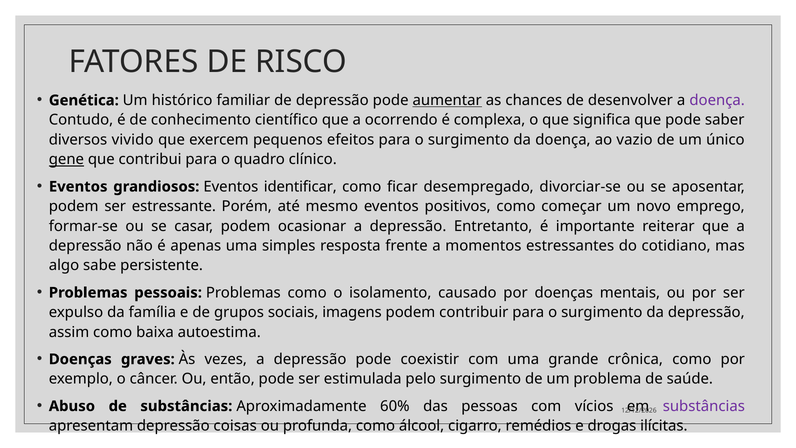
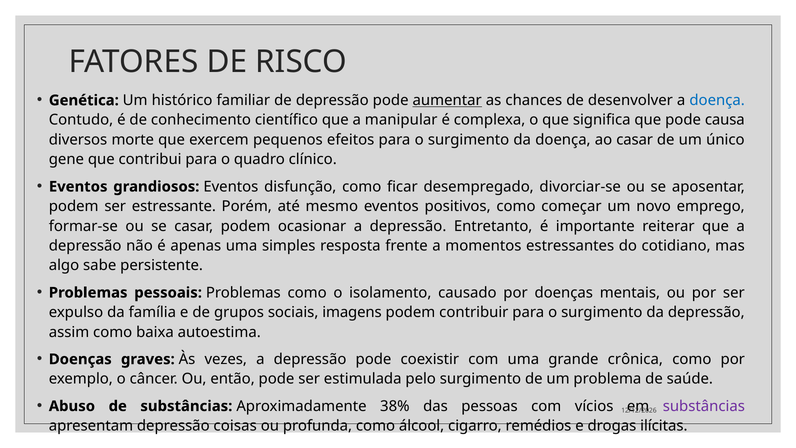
doença colour: purple -> blue (717, 100)
ocorrendo: ocorrendo -> manipular (401, 120)
saber: saber -> causa (725, 120)
vivido: vivido -> morte (133, 140)
ao vazio: vazio -> casar (635, 140)
gene underline: present -> none (66, 159)
identificar: identificar -> disfunção (300, 187)
60%: 60% -> 38% (395, 406)
